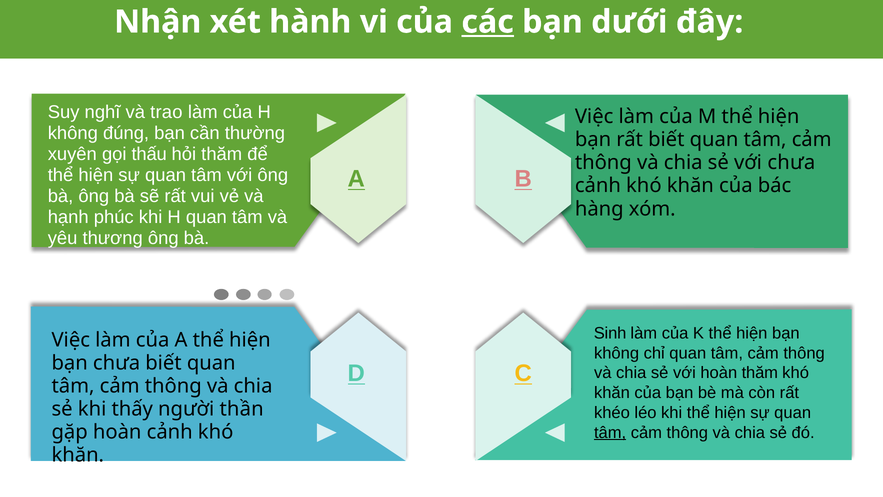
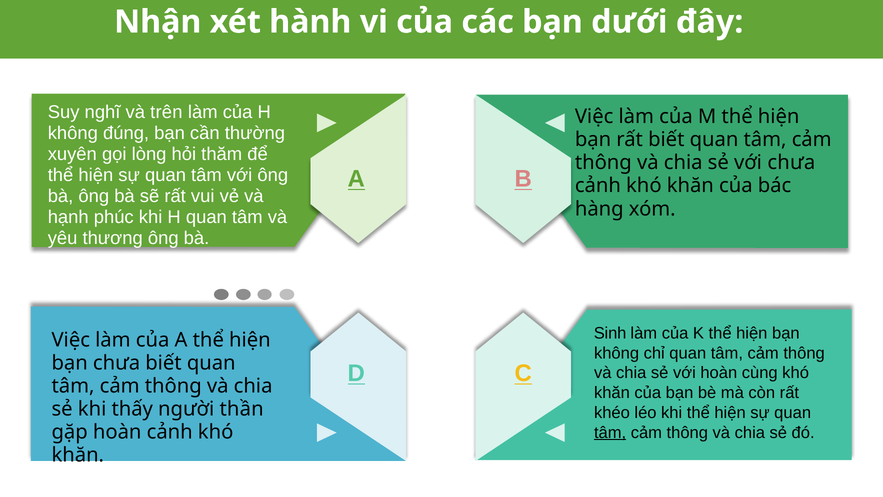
các underline: present -> none (488, 22)
trao: trao -> trên (166, 112)
thấu: thấu -> lòng (149, 154)
hoàn thăm: thăm -> cùng (760, 373)
